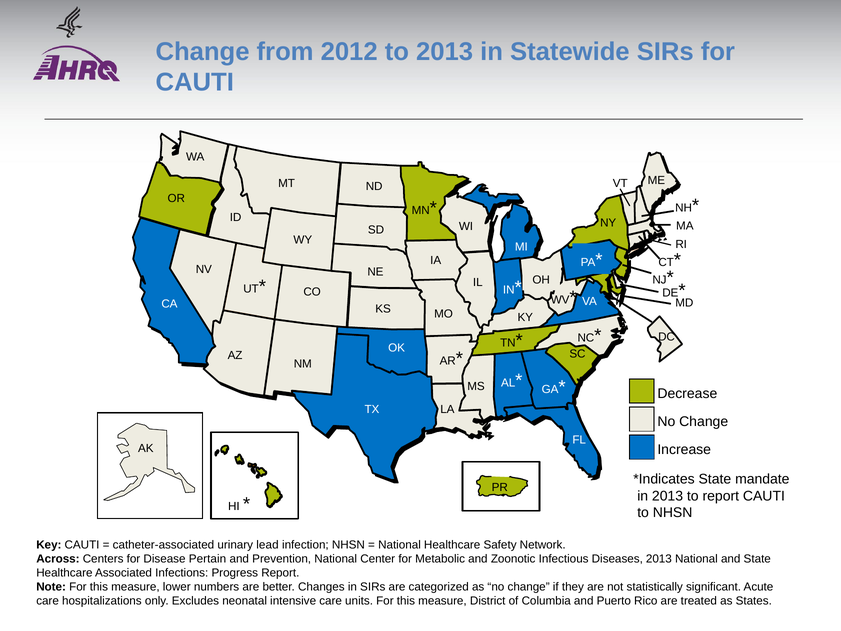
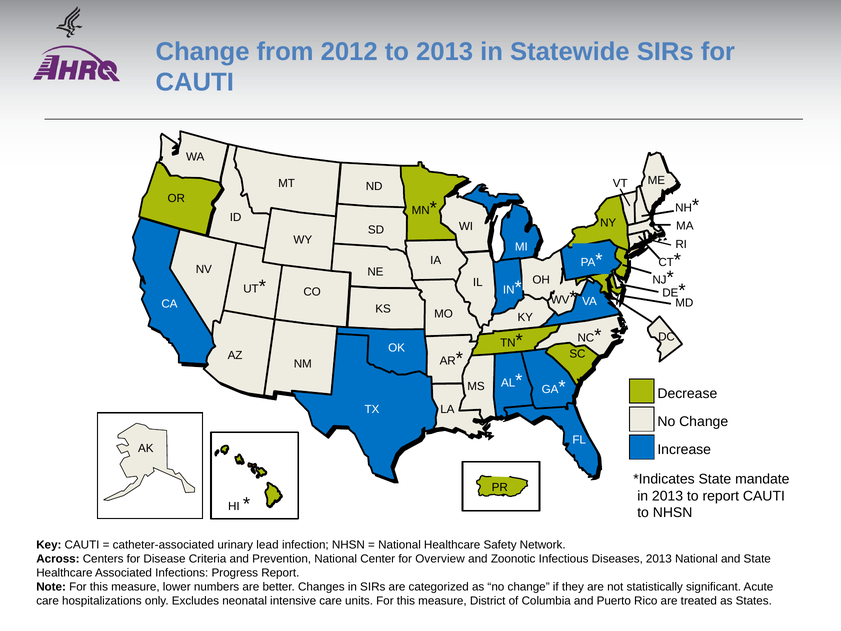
Pertain: Pertain -> Criteria (208, 559)
Metabolic: Metabolic -> Overview (440, 559)
